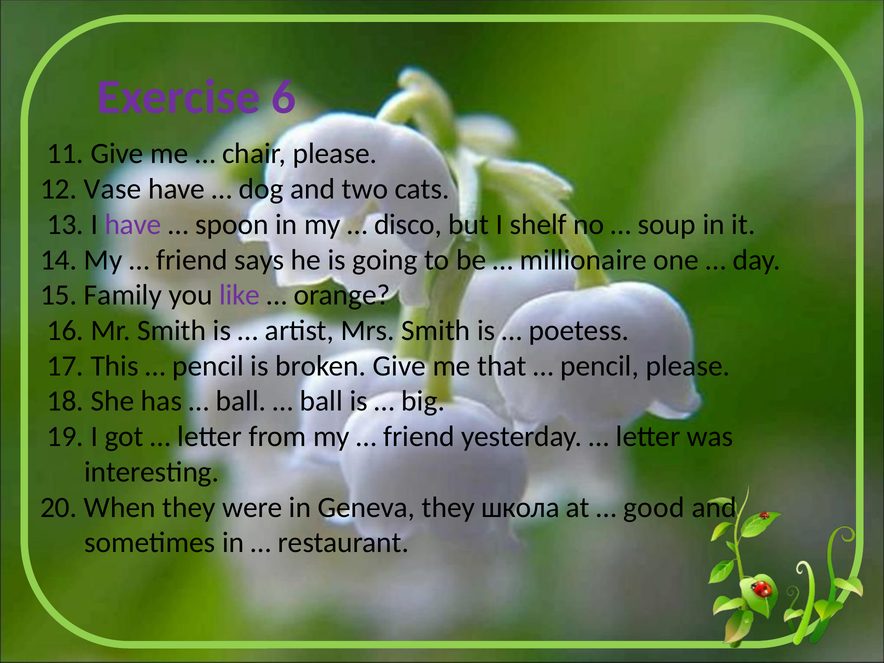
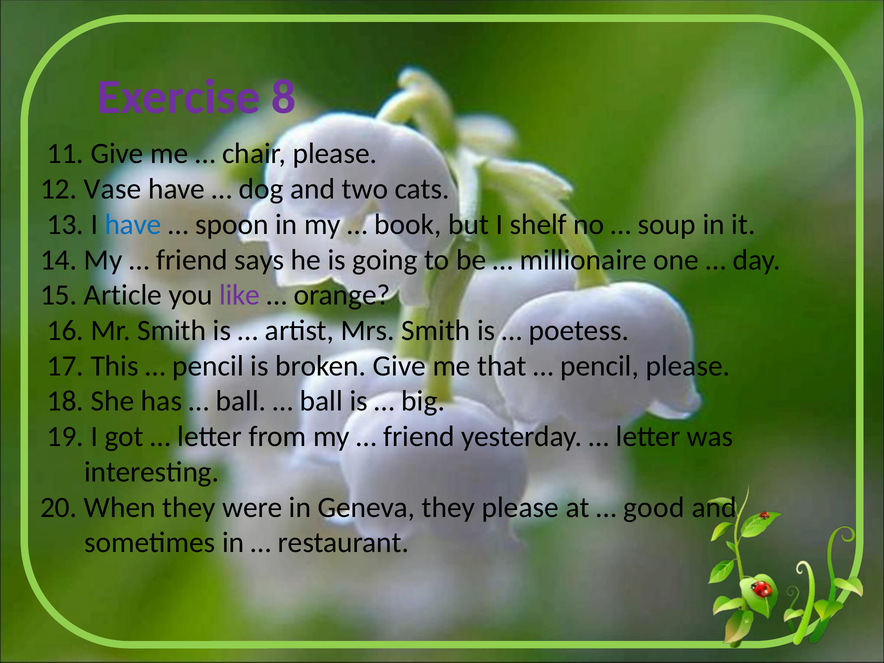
6: 6 -> 8 (284, 97)
have colour: purple -> blue (133, 224)
disco: disco -> book (408, 224)
Family: Family -> Article (123, 295)
they школа: школа -> please (520, 507)
